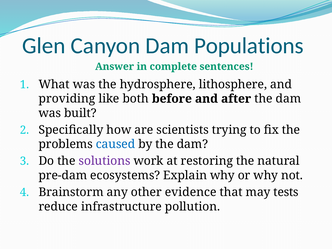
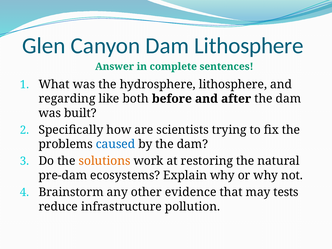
Dam Populations: Populations -> Lithosphere (249, 46)
providing: providing -> regarding (67, 99)
solutions colour: purple -> orange (105, 161)
